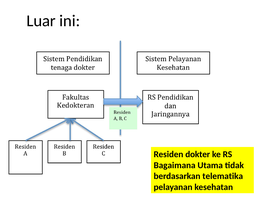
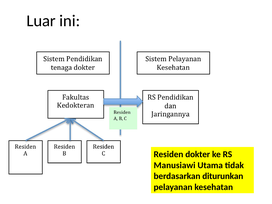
Bagaimana: Bagaimana -> Manusiawi (175, 165)
telematika: telematika -> diturunkan (223, 176)
